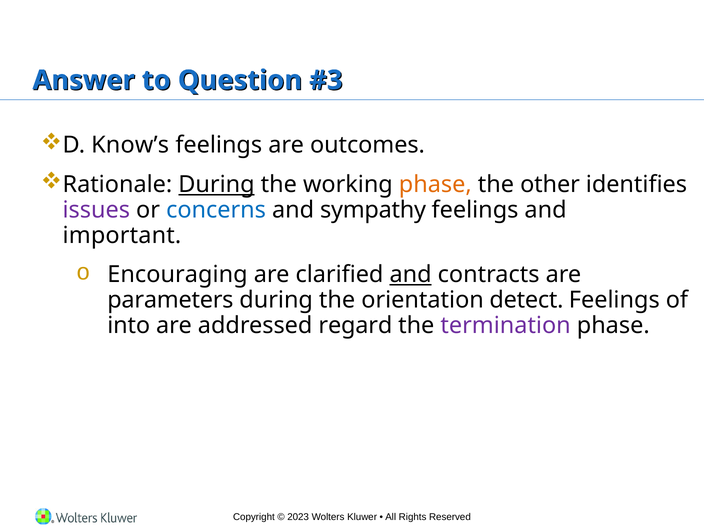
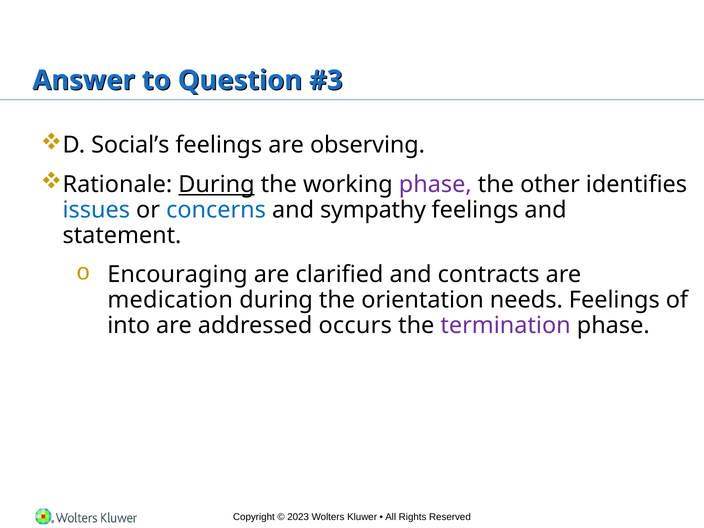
Know’s: Know’s -> Social’s (130, 145)
outcomes: outcomes -> observing (367, 145)
phase colour: orange -> purple (435, 185)
issues colour: purple -> blue (96, 210)
important: important -> statement (122, 235)
and underline: present -> none (411, 275)
parameters: parameters -> medication (170, 300)
detect: detect -> needs (526, 300)
regard: regard -> occurs (355, 325)
